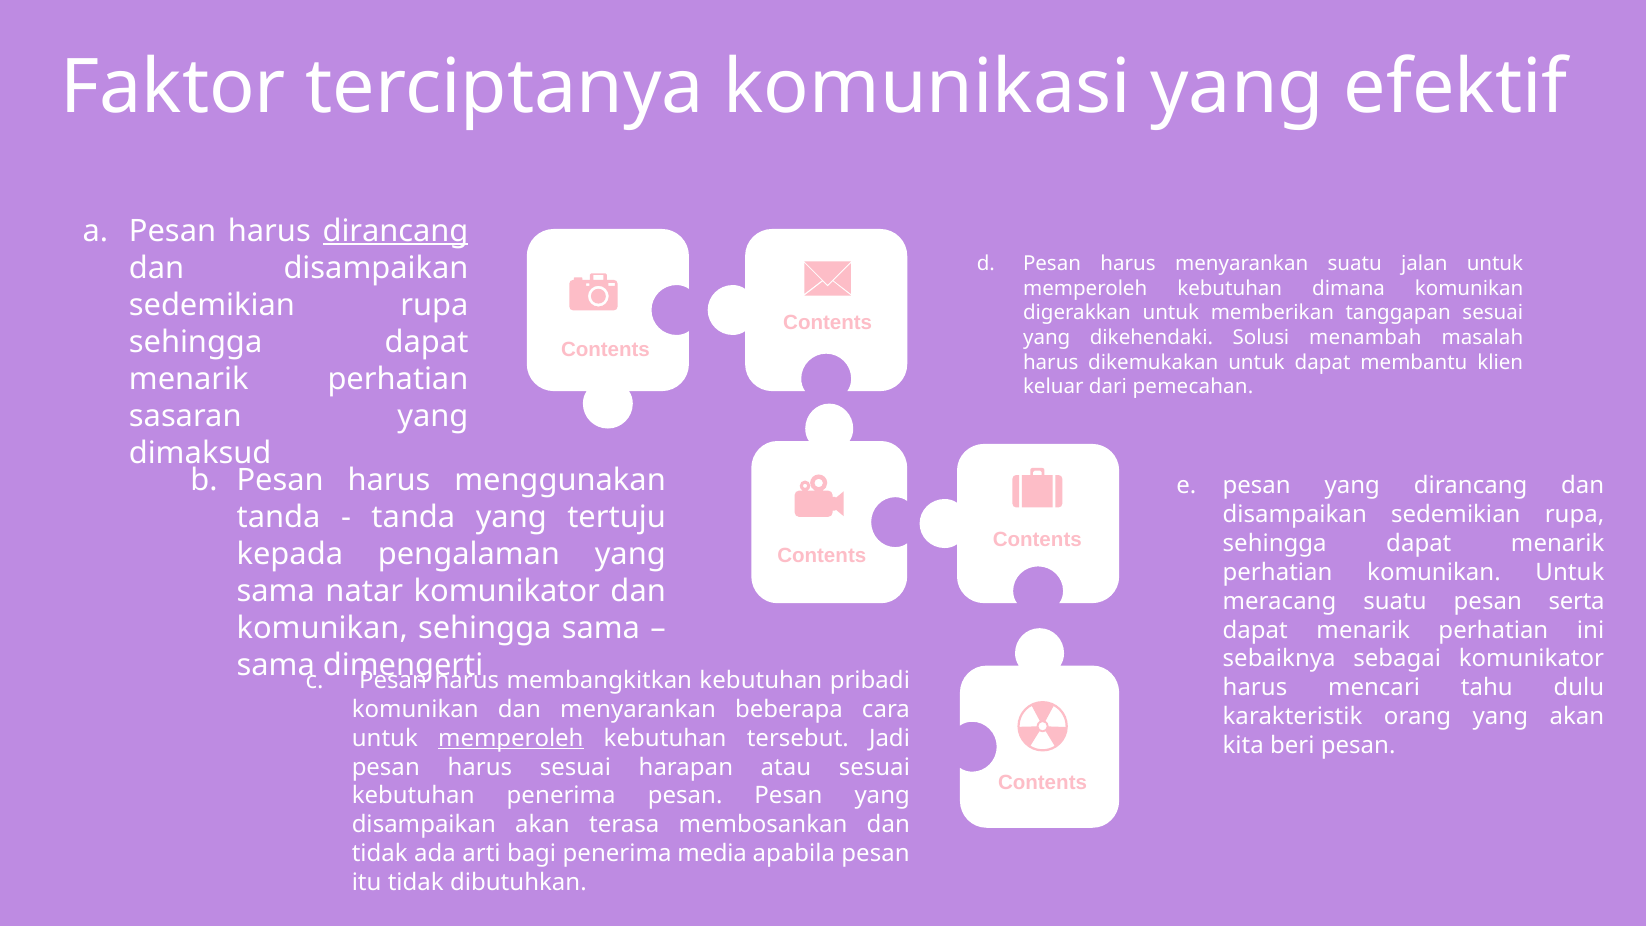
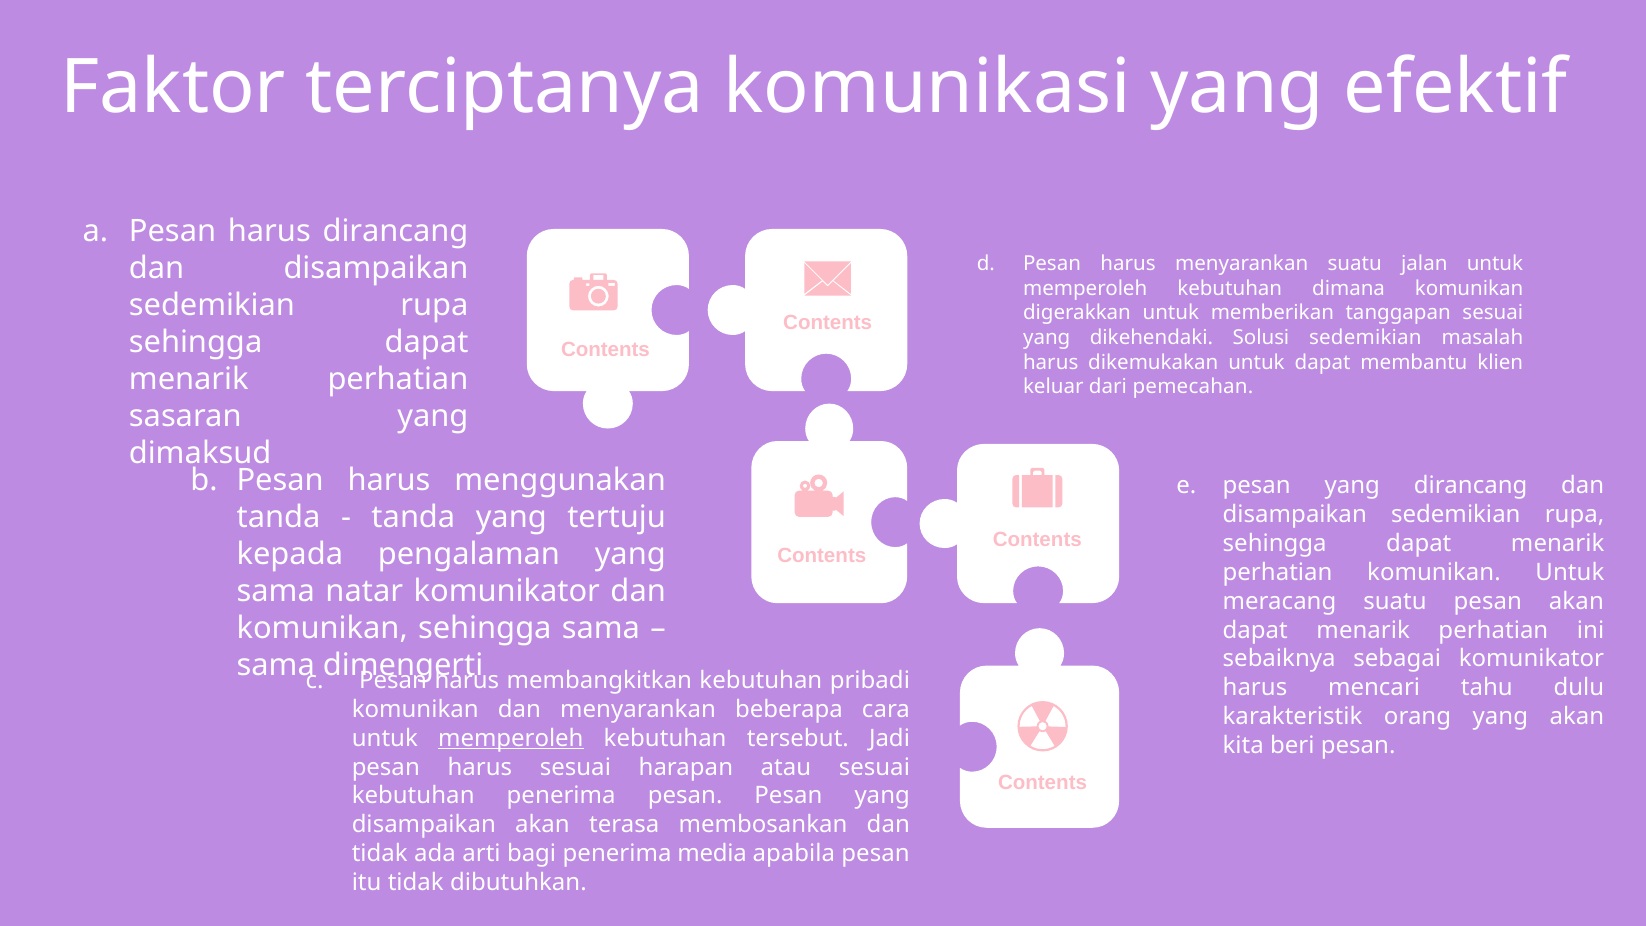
dirancang underline: present -> none (395, 231)
Solusi menambah: menambah -> sedemikian (1365, 338)
pesan serta: serta -> akan (1576, 601)
